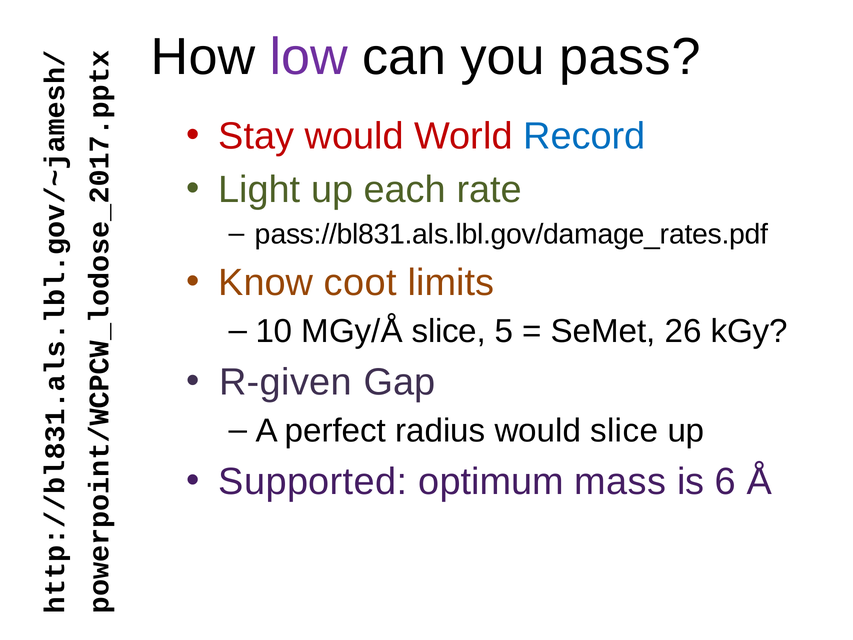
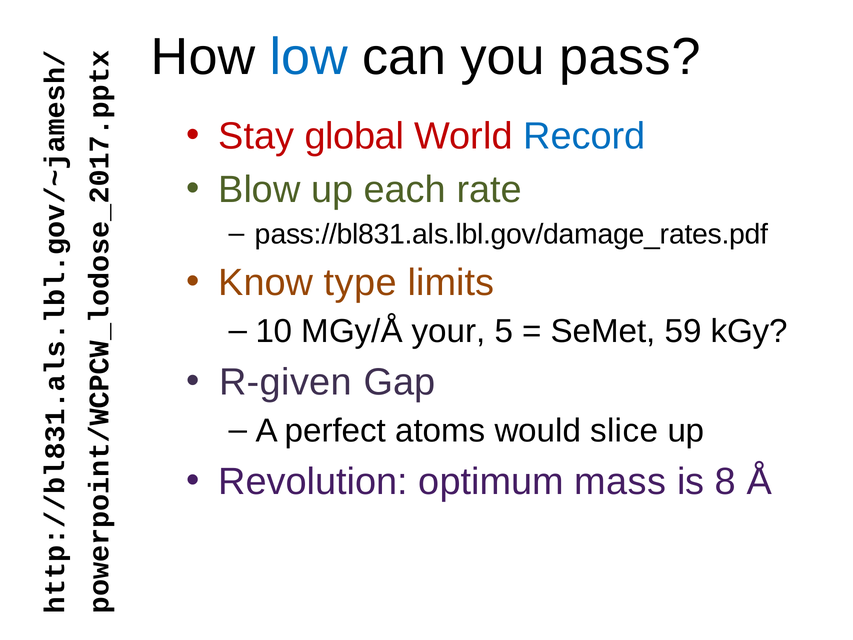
low colour: purple -> blue (309, 57)
Stay would: would -> global (354, 136)
Light: Light -> Blow (259, 189)
coot: coot -> type (360, 282)
MGy/Å slice: slice -> your (449, 331)
26: 26 -> 59 (683, 331)
radius: radius -> atoms (440, 431)
Supported: Supported -> Revolution (313, 481)
is 6: 6 -> 8 (726, 481)
